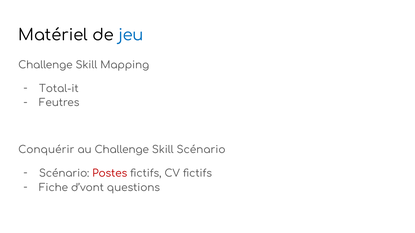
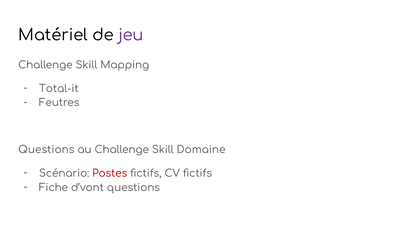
jeu colour: blue -> purple (131, 35)
Conquérir: Conquérir -> Questions (46, 150)
Skill Scénario: Scénario -> Domaine (201, 150)
